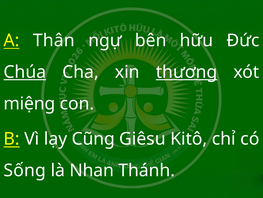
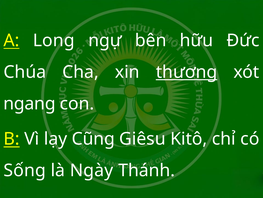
Thân: Thân -> Long (54, 40)
Chúa underline: present -> none (25, 72)
miệng: miệng -> ngang (29, 103)
Nhan: Nhan -> Ngày (92, 170)
